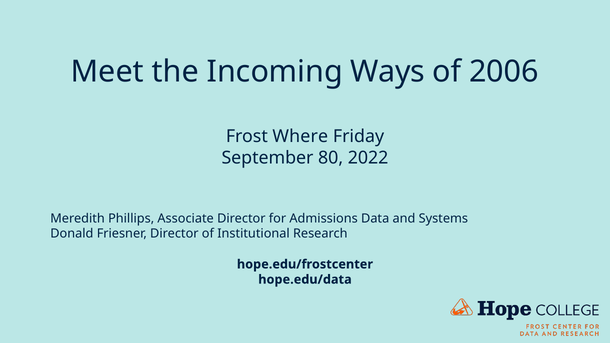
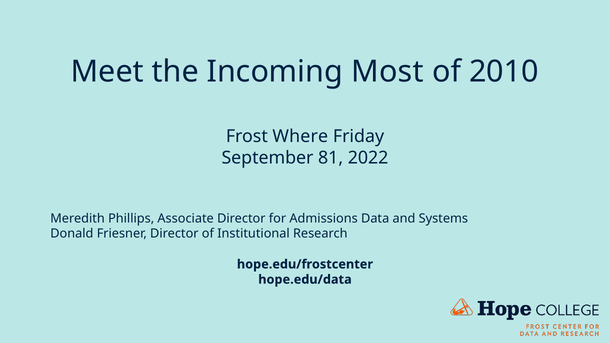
Ways: Ways -> Most (387, 72)
2006: 2006 -> 2010 (504, 72)
80: 80 -> 81 (331, 158)
